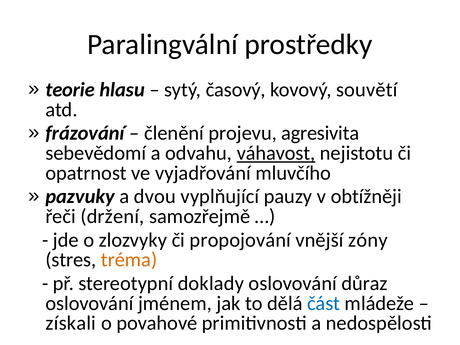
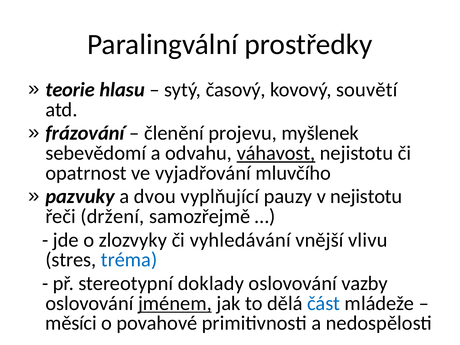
agresivita: agresivita -> myšlenek (320, 133)
v obtížněji: obtížněji -> nejistotu (366, 197)
propojování: propojování -> vyhledávání (240, 240)
zóny: zóny -> vlivu (368, 240)
tréma colour: orange -> blue (129, 260)
důraz: důraz -> vazby (365, 283)
jménem underline: none -> present (175, 303)
získali: získali -> měsíci (71, 323)
